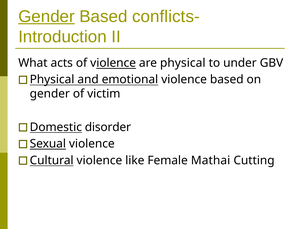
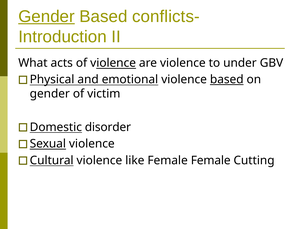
are physical: physical -> violence (183, 63)
based underline: none -> present (227, 79)
Female Mathai: Mathai -> Female (211, 160)
